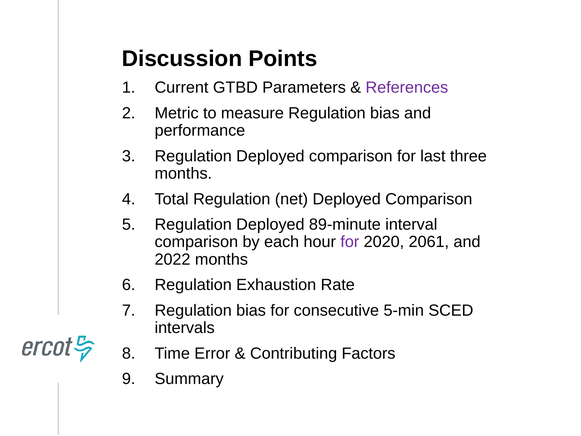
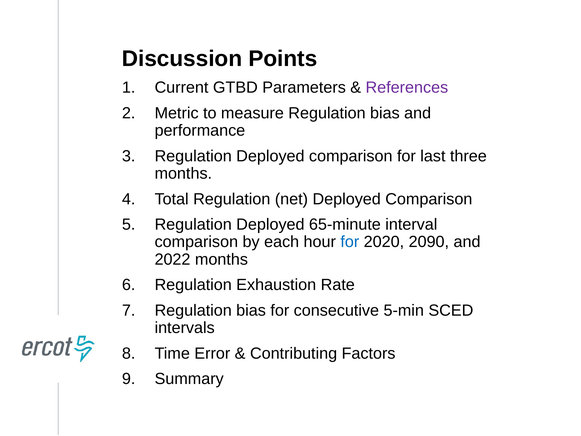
89-minute: 89-minute -> 65-minute (345, 224)
for colour: purple -> blue (350, 242)
2061: 2061 -> 2090 (429, 242)
